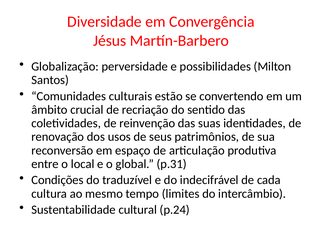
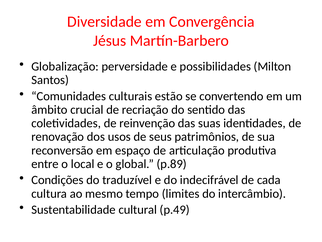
p.31: p.31 -> p.89 (172, 164)
p.24: p.24 -> p.49 (175, 209)
